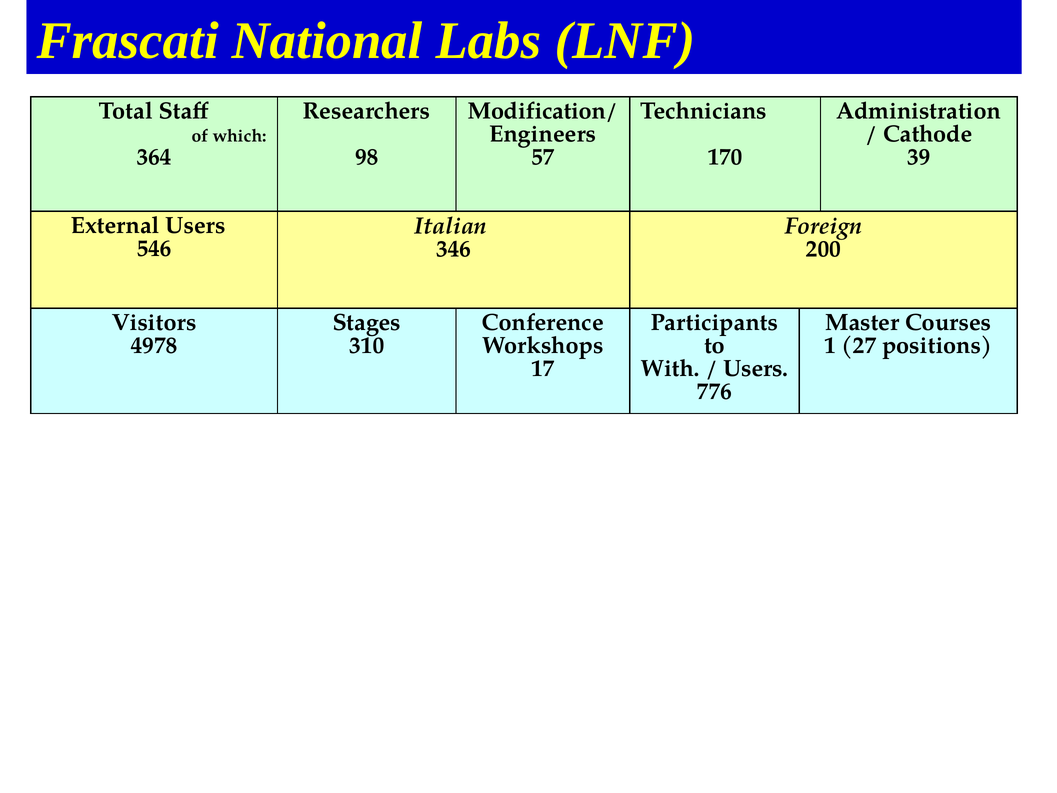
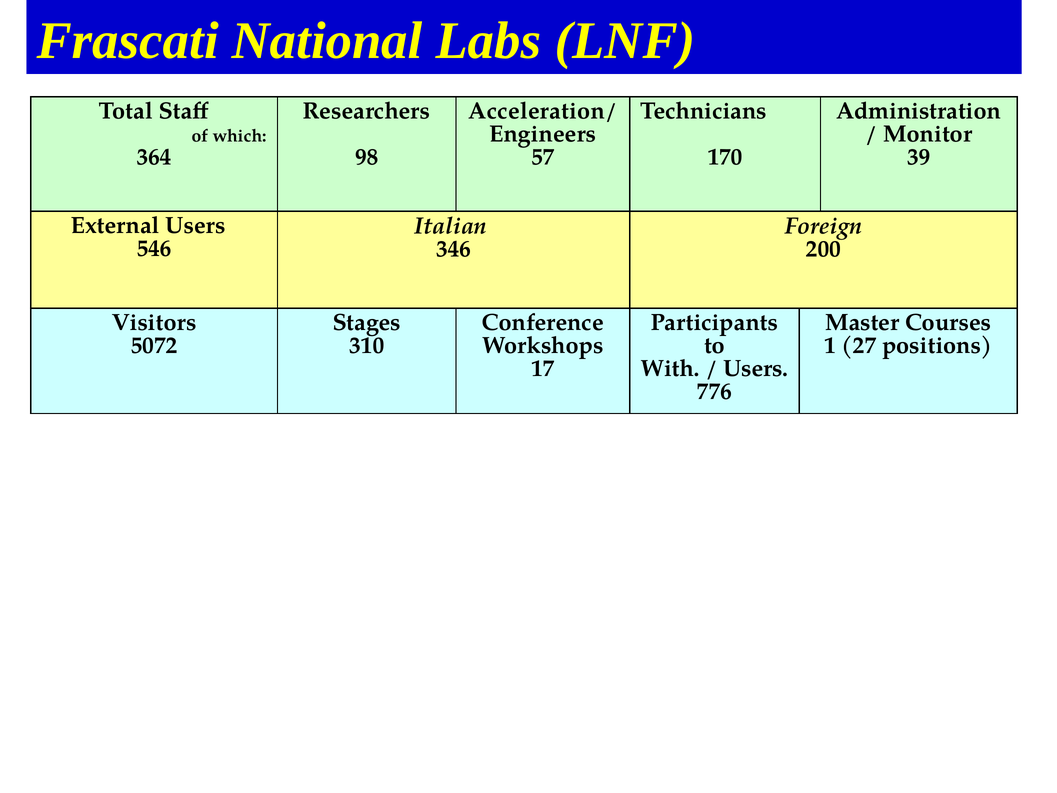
Modification/: Modification/ -> Acceleration/ (543, 111)
Cathode: Cathode -> Monitor (928, 134)
4978: 4978 -> 5072 (154, 345)
